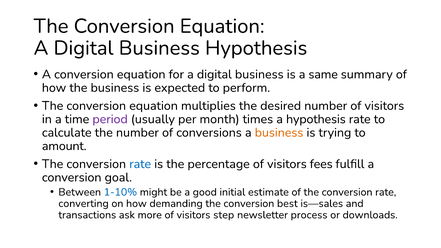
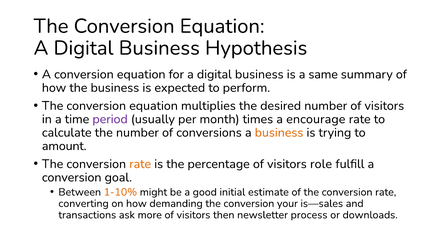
a hypothesis: hypothesis -> encourage (316, 119)
rate colour: blue -> orange (140, 164)
fees: fees -> role (321, 164)
1-10% colour: blue -> orange (120, 192)
best: best -> your (287, 204)
step: step -> then (224, 215)
